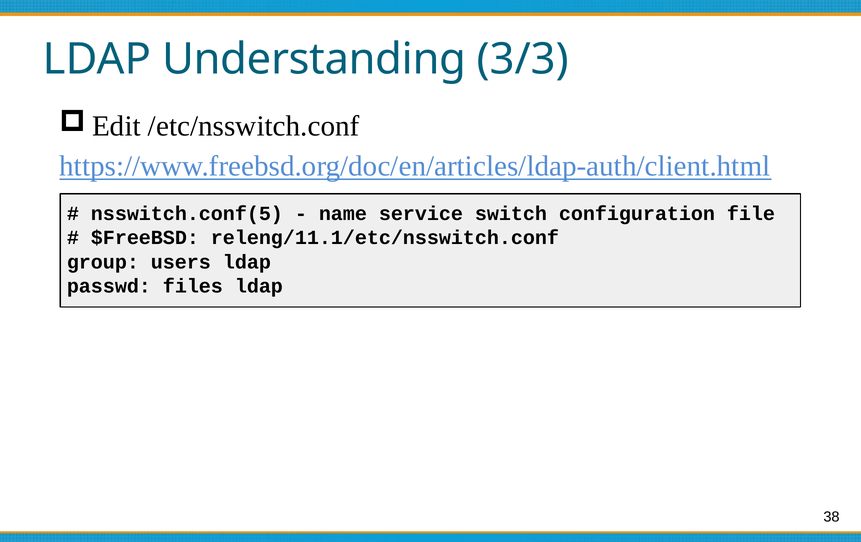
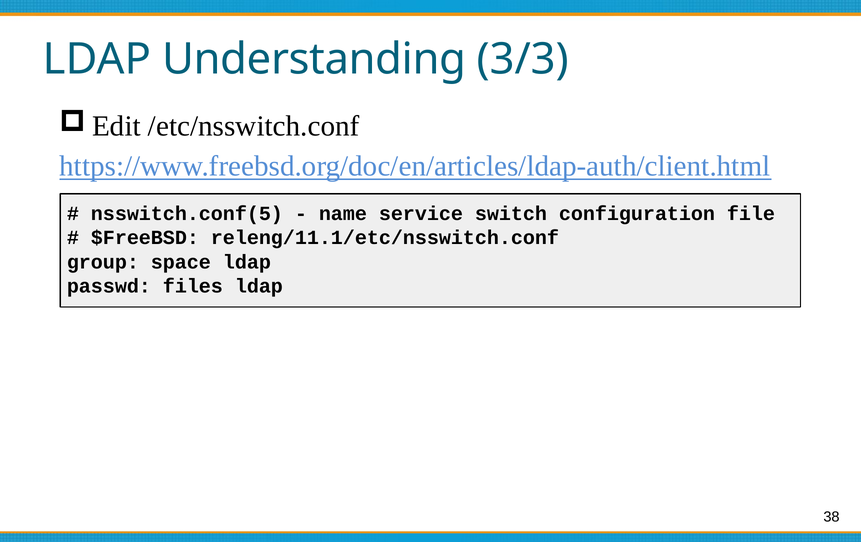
users: users -> space (181, 262)
